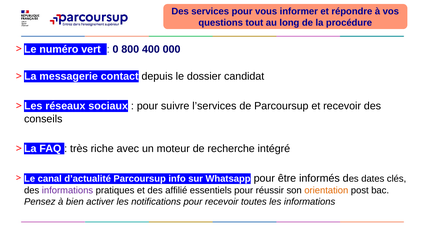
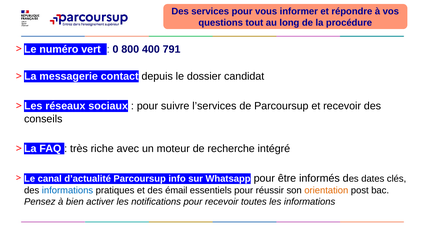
000: 000 -> 791 (172, 49)
informations colour: purple -> blue (67, 190)
affilié: affilié -> émail (176, 190)
